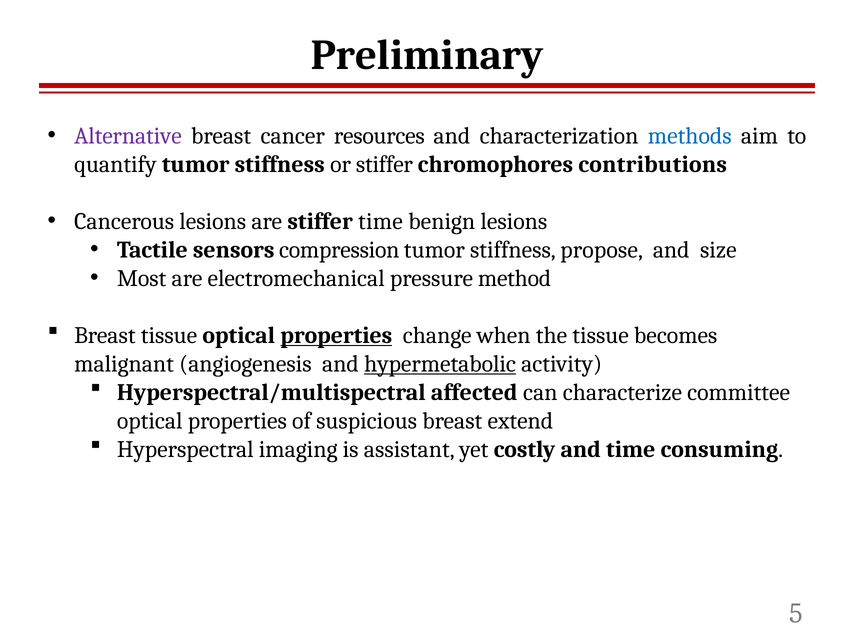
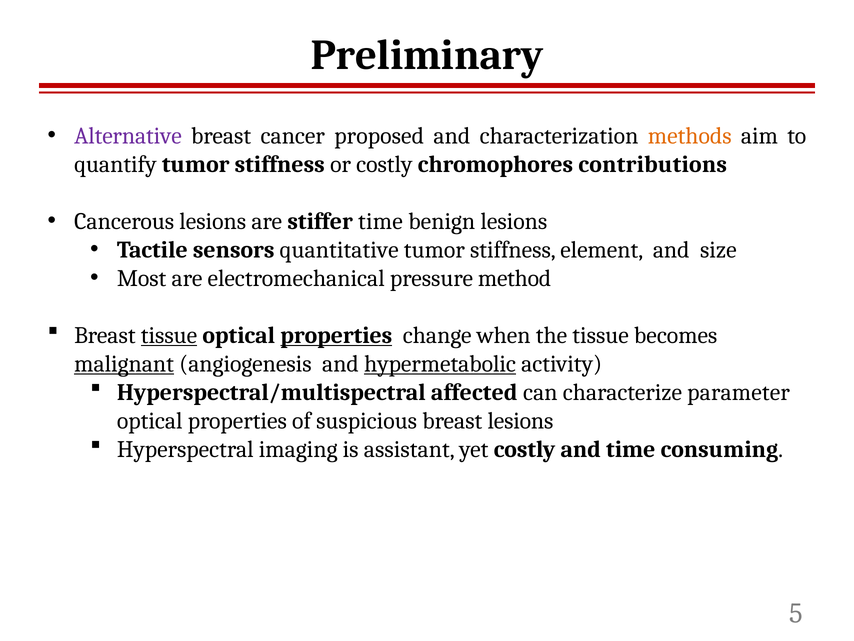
resources: resources -> proposed (379, 136)
methods colour: blue -> orange (690, 136)
or stiffer: stiffer -> costly (384, 164)
compression: compression -> quantitative (339, 250)
propose: propose -> element (602, 250)
tissue underline: none -> present (169, 335)
malignant underline: none -> present (124, 363)
committee: committee -> parameter (739, 392)
breast extend: extend -> lesions (520, 420)
